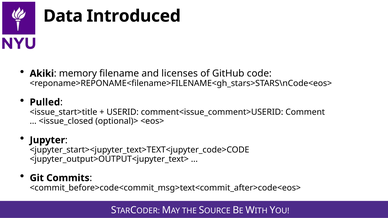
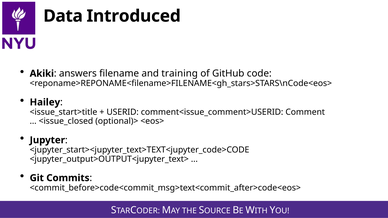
memory: memory -> answers (78, 74)
licenses: licenses -> training (180, 74)
Pulled: Pulled -> Hailey (45, 102)
